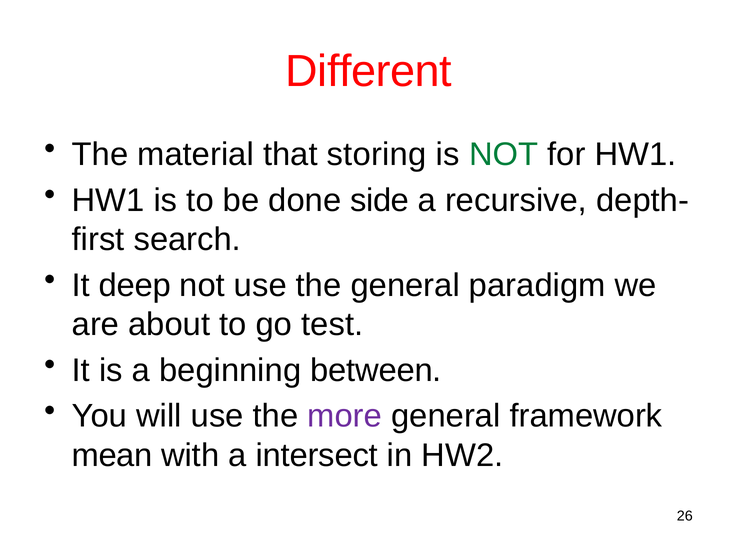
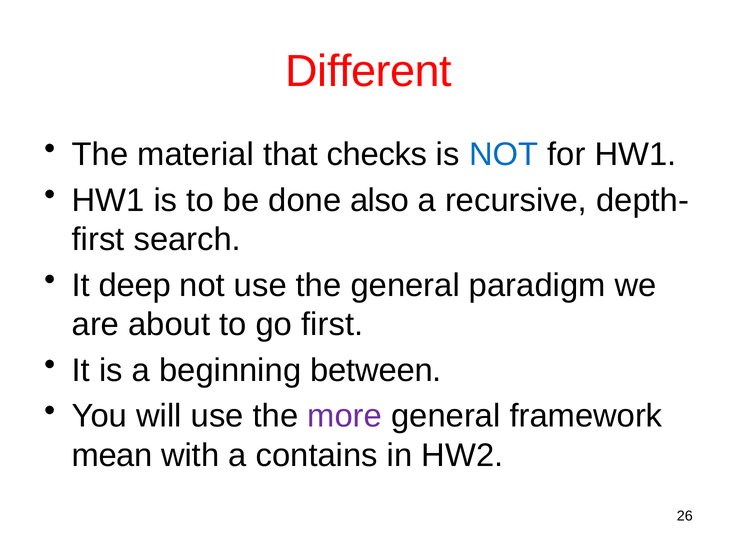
storing: storing -> checks (377, 155)
NOT colour: green -> blue (504, 155)
side: side -> also (380, 200)
go test: test -> first (332, 325)
intersect: intersect -> contains (317, 456)
